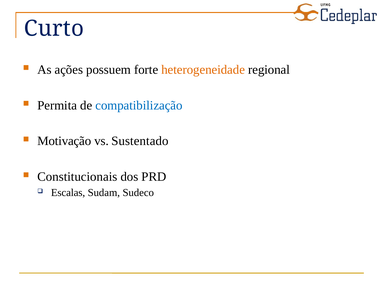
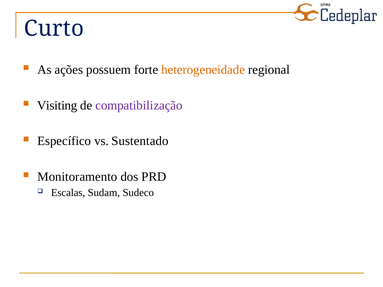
Permita: Permita -> Visiting (57, 105)
compatibilização colour: blue -> purple (139, 105)
Motivação: Motivação -> Específico (64, 141)
Constitucionais: Constitucionais -> Monitoramento (77, 177)
